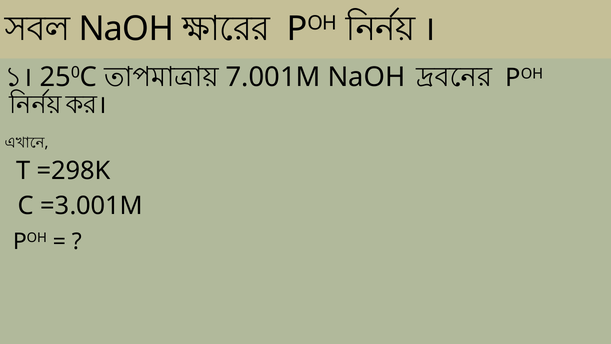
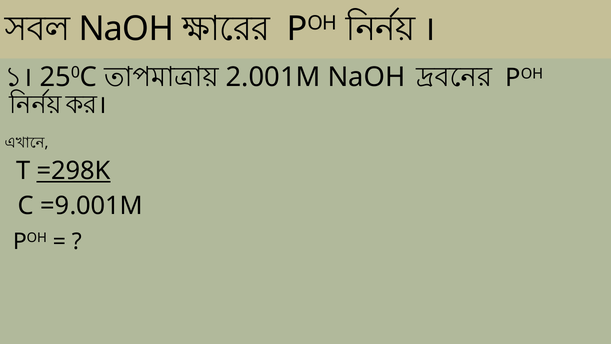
7.001M: 7.001M -> 2.001M (273, 77)
=298K underline: none -> present (74, 170)
=3.001M: =3.001M -> =9.001M (92, 205)
